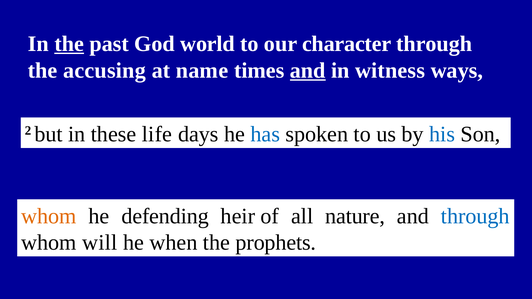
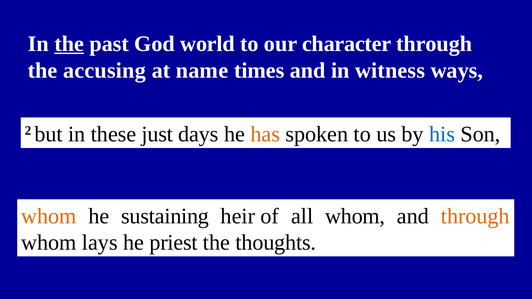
and underline: present -> none (308, 70)
life: life -> just (157, 134)
has colour: blue -> orange (265, 134)
defending: defending -> sustaining (165, 216)
all nature: nature -> whom (355, 216)
through colour: blue -> orange (475, 216)
will: will -> lays (100, 243)
when: when -> priest (174, 243)
prophets: prophets -> thoughts (276, 243)
